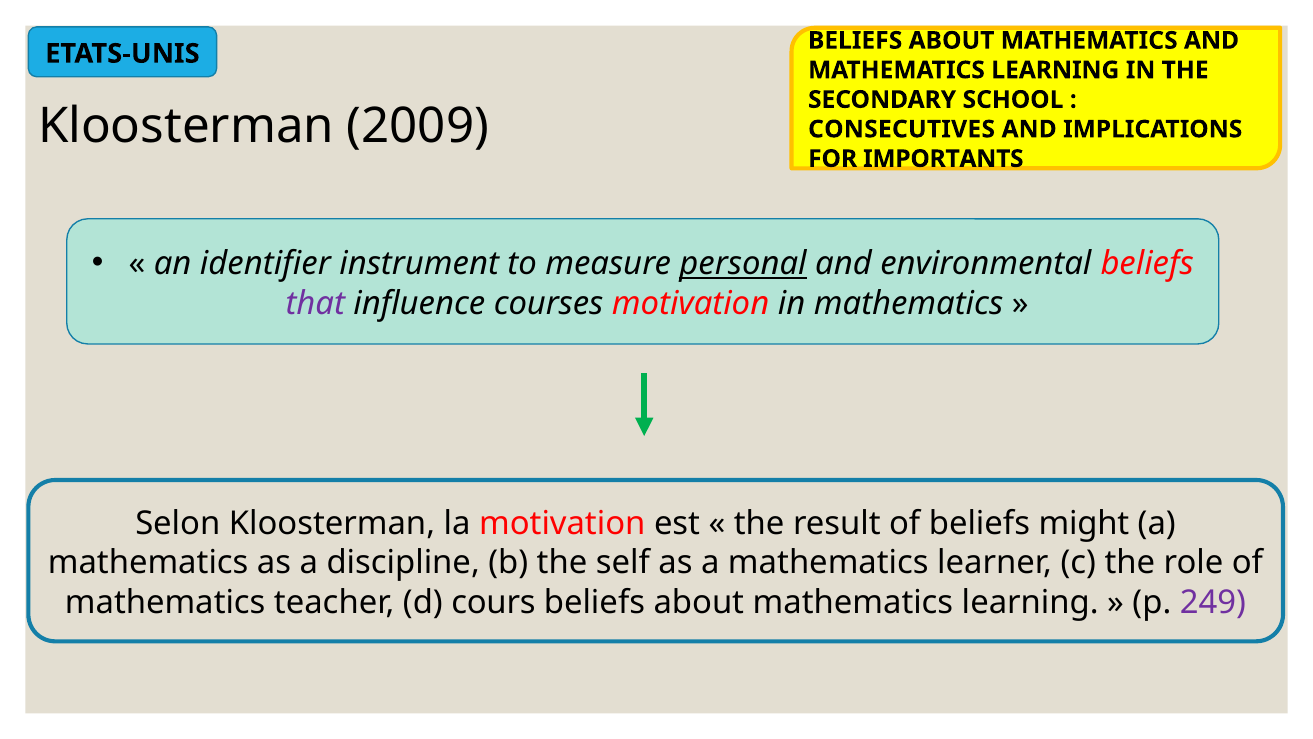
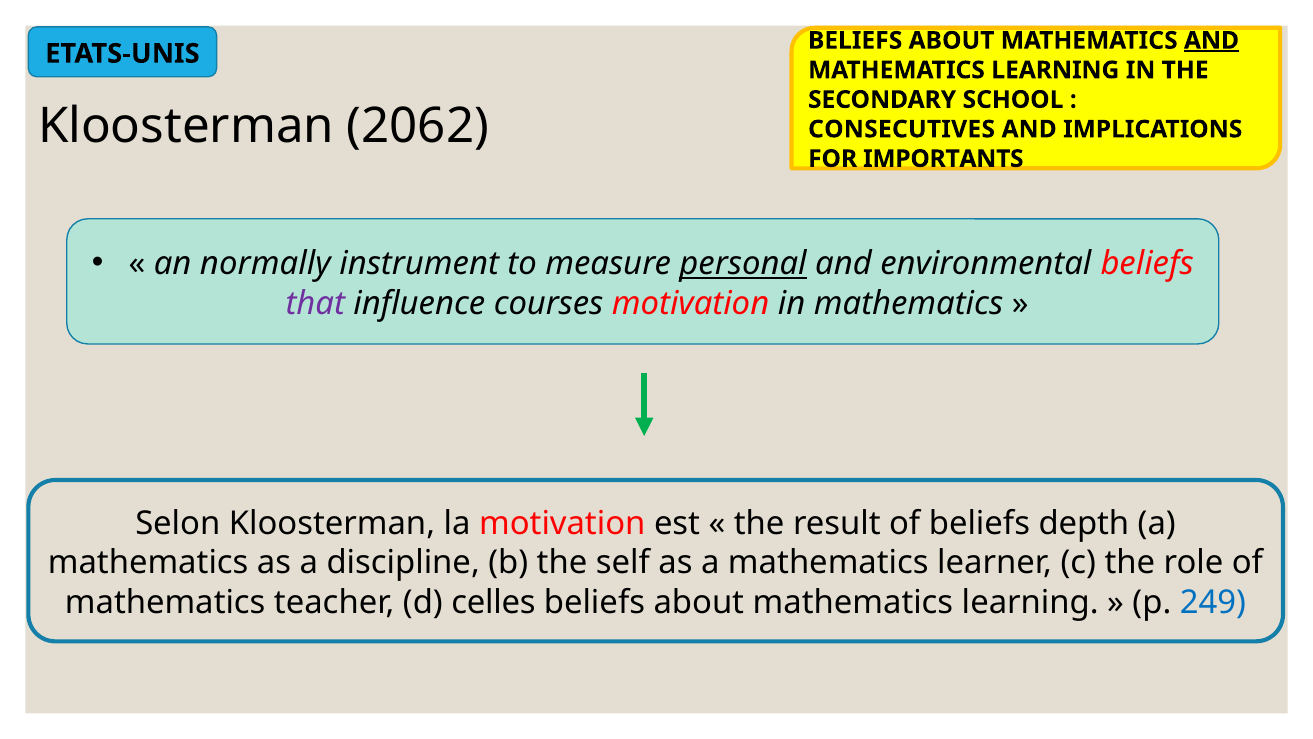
AND underline: none -> present (1212, 41)
2009: 2009 -> 2062 (418, 126)
identifier: identifier -> normally (265, 264)
might: might -> depth (1084, 523)
cours: cours -> celles (493, 602)
249 colour: purple -> blue (1213, 602)
